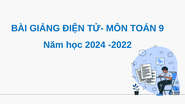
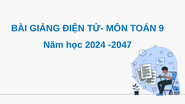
-2022: -2022 -> -2047 (120, 45)
